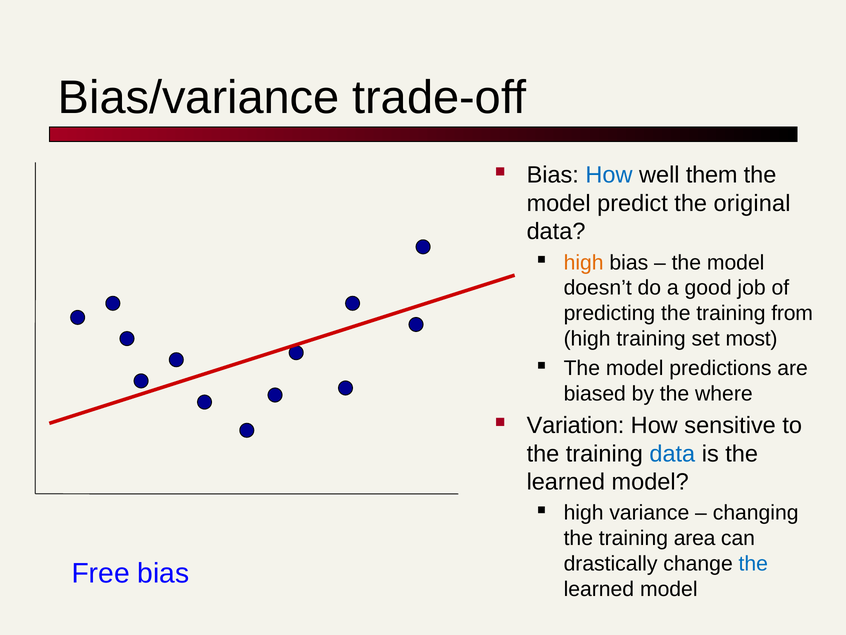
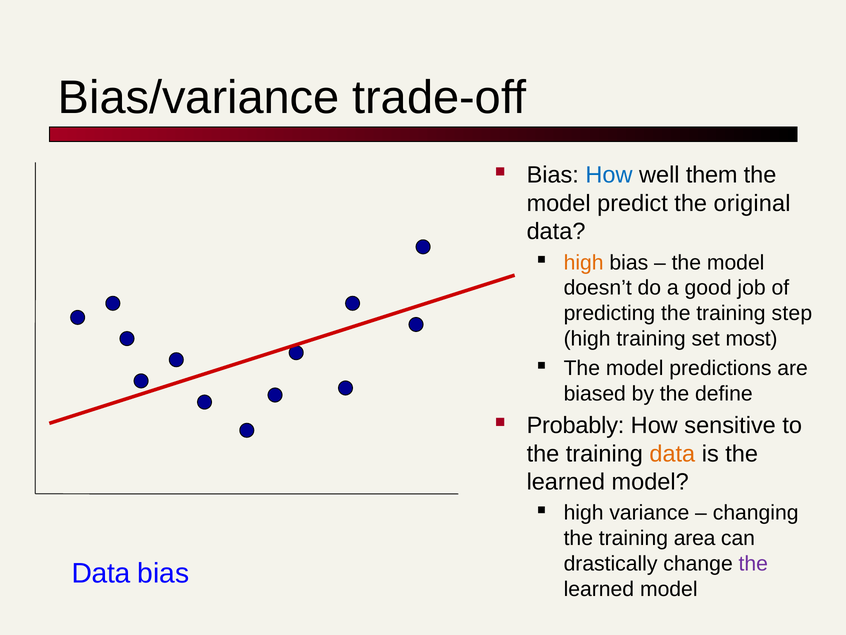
from: from -> step (792, 313)
where: where -> define (724, 394)
Variation: Variation -> Probably (575, 425)
data colour: blue -> orange (672, 453)
the colour: blue -> purple (753, 563)
Free: Free -> Data (101, 573)
